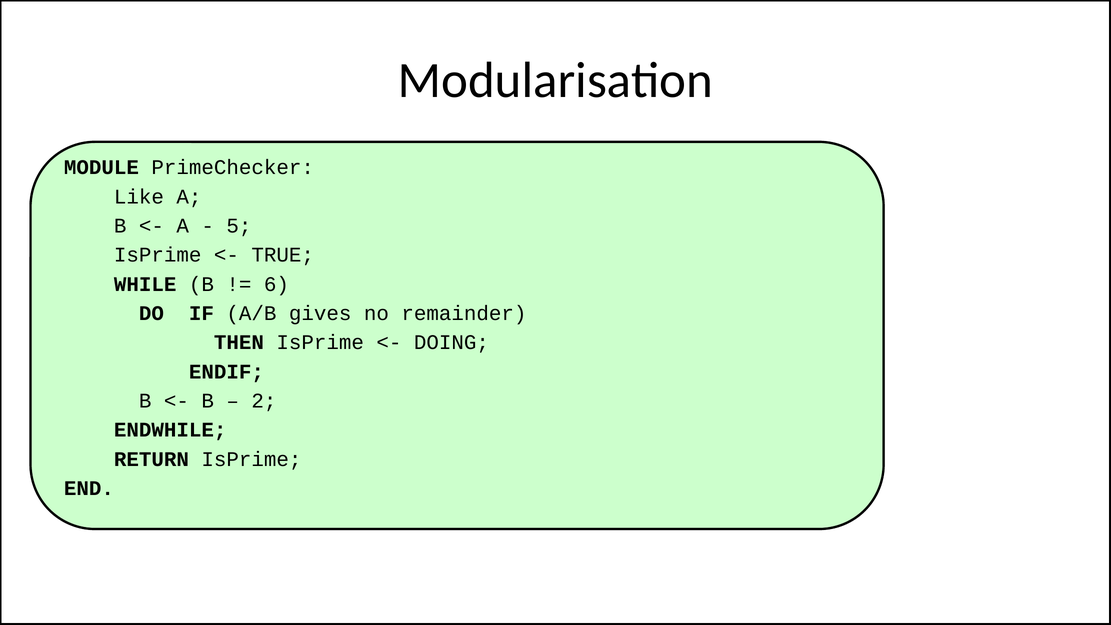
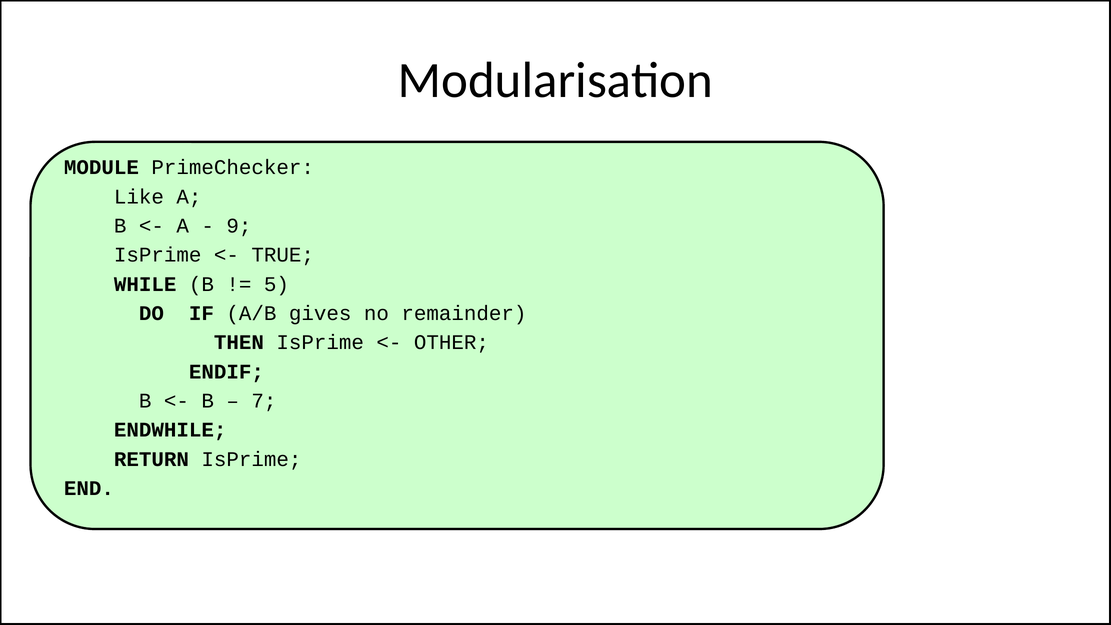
5: 5 -> 9 (239, 226)
6: 6 -> 5 (276, 284)
DOING: DOING -> OTHER (451, 343)
2: 2 -> 7 (264, 401)
